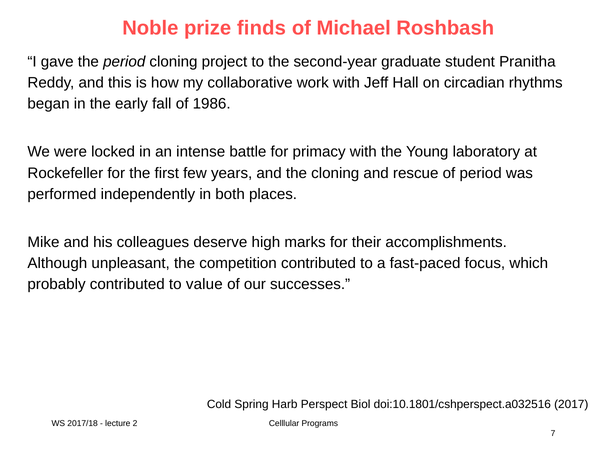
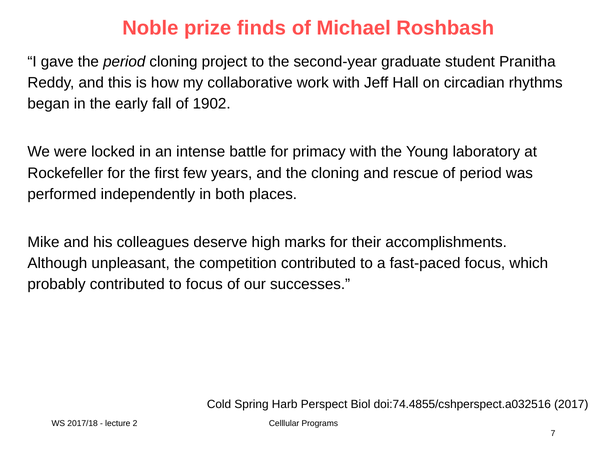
1986: 1986 -> 1902 (212, 104)
to value: value -> focus (204, 285)
doi:10.1801/cshperspect.a032516: doi:10.1801/cshperspect.a032516 -> doi:74.4855/cshperspect.a032516 (462, 405)
